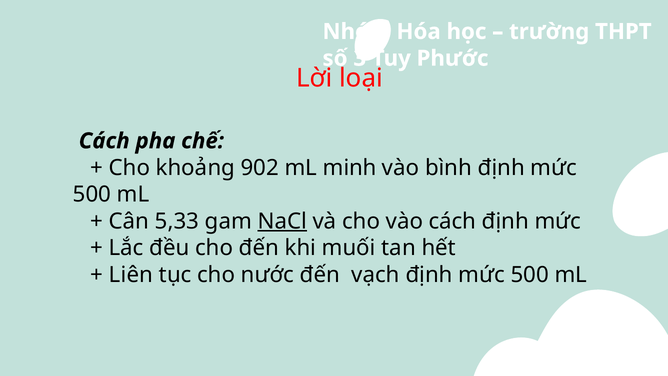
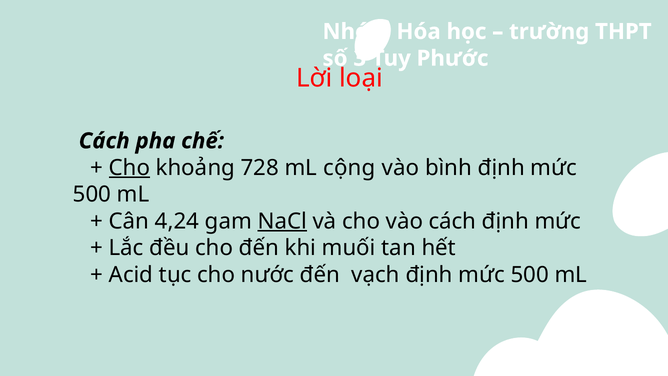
Cho underline: none -> present (129, 168)
902: 902 -> 728 (260, 168)
minh: minh -> cộng (349, 168)
5,33: 5,33 -> 4,24 (177, 221)
Liên: Liên -> Acid (131, 274)
